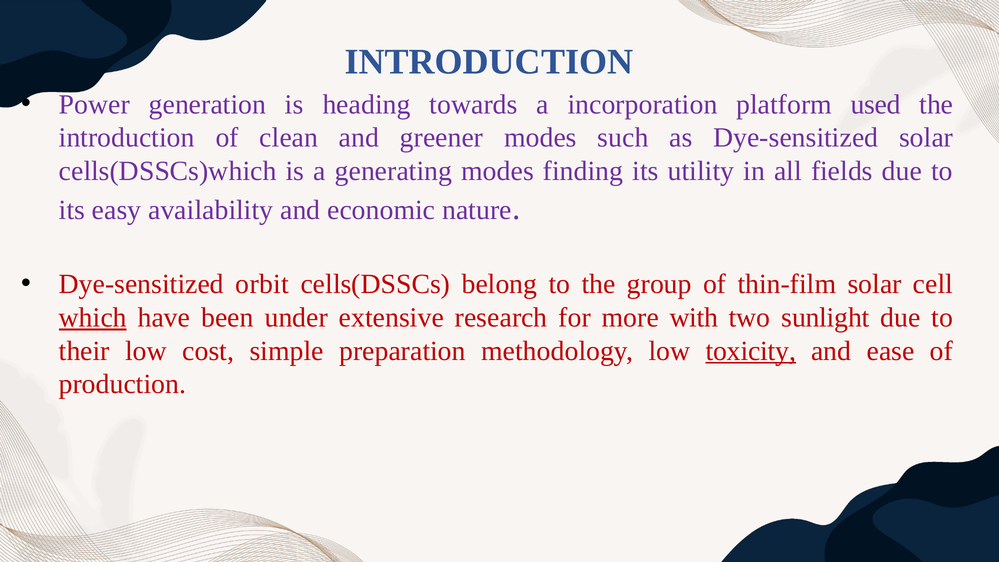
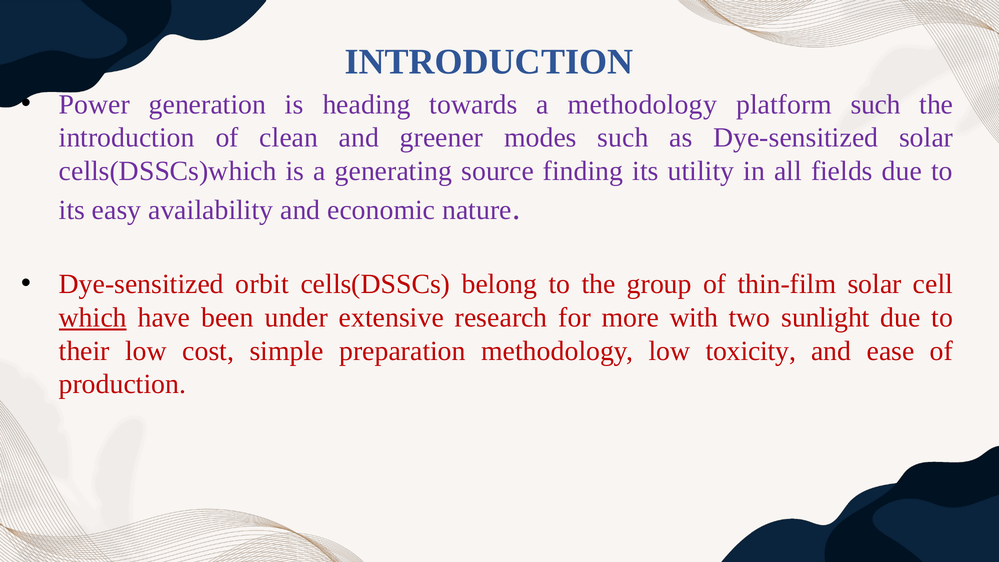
a incorporation: incorporation -> methodology (642, 104)
platform used: used -> such (876, 104)
generating modes: modes -> source (498, 171)
toxicity underline: present -> none (751, 351)
